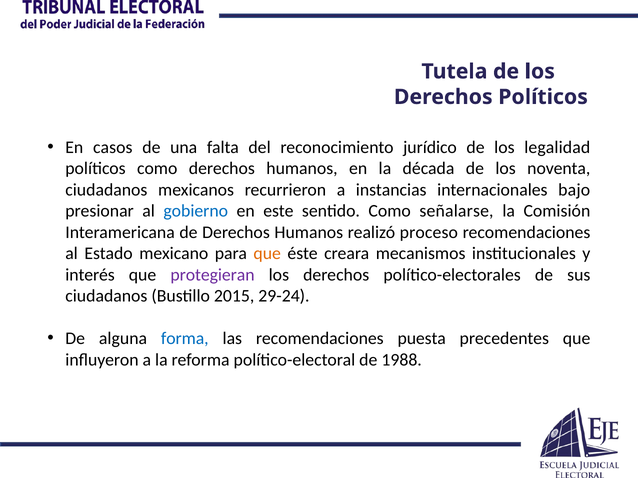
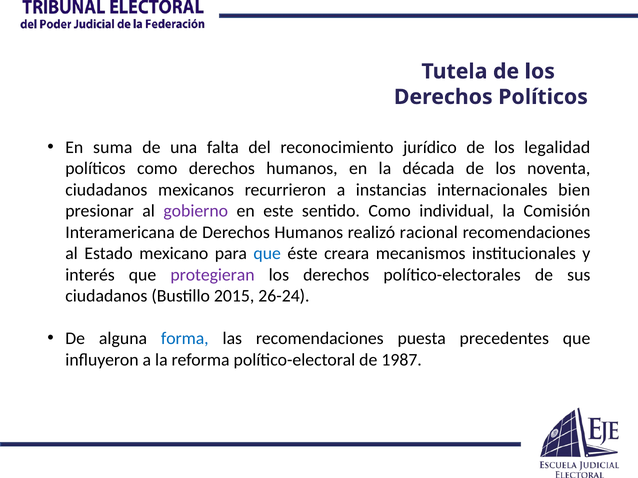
casos: casos -> suma (113, 147)
bajo: bajo -> bien (574, 190)
gobierno colour: blue -> purple (196, 211)
señalarse: señalarse -> individual (457, 211)
proceso: proceso -> racional (429, 233)
que colour: orange -> blue (267, 254)
29-24: 29-24 -> 26-24 (284, 296)
1988: 1988 -> 1987 (402, 360)
